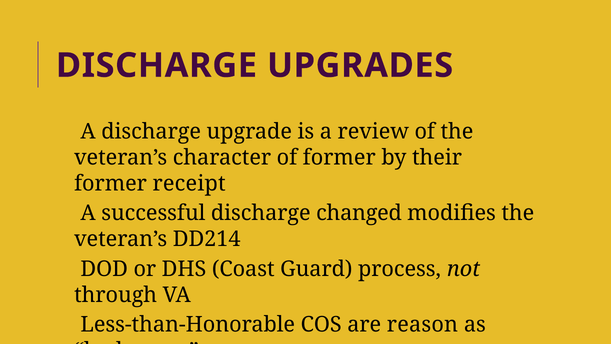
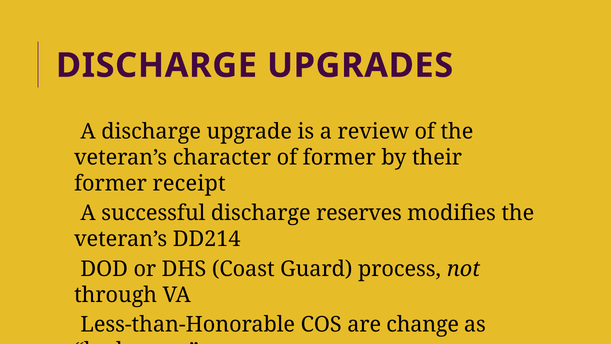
changed: changed -> reserves (359, 213)
reason: reason -> change (423, 325)
